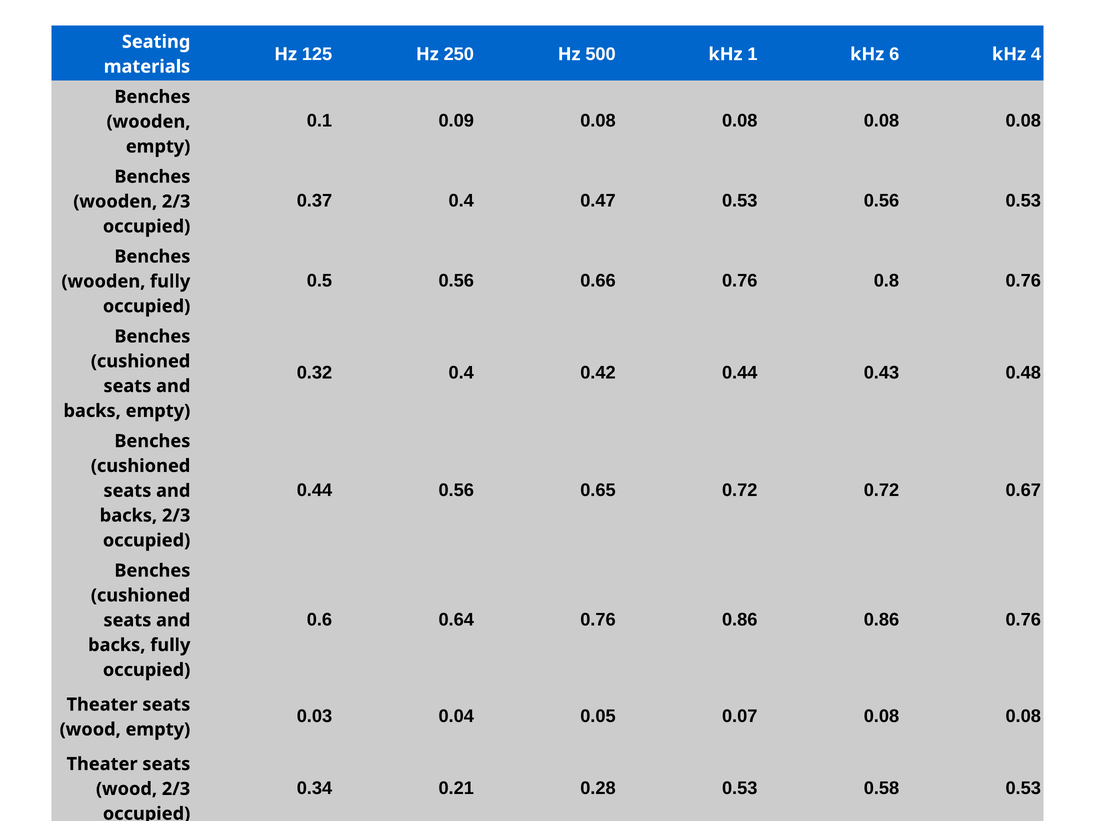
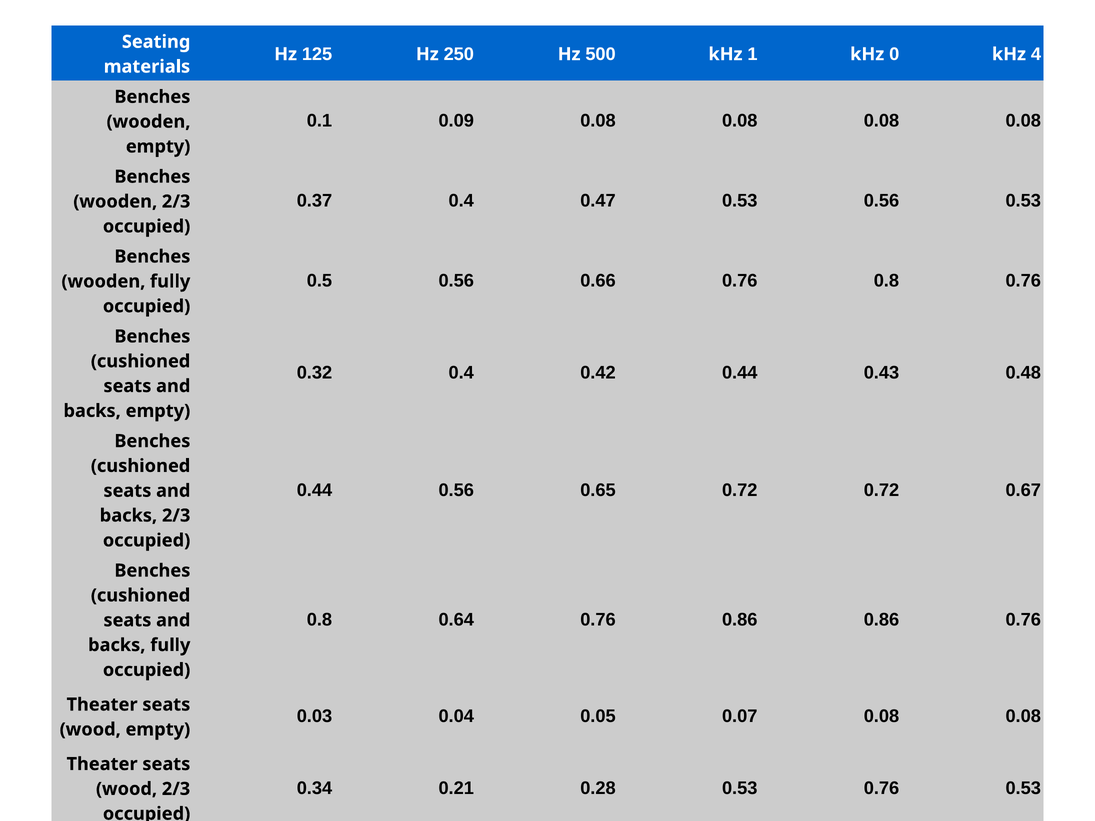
6: 6 -> 0 (894, 54)
0.6: 0.6 -> 0.8 (319, 620)
0.53 0.58: 0.58 -> 0.76 (882, 788)
